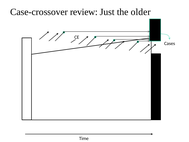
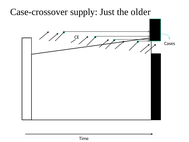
review: review -> supply (84, 12)
